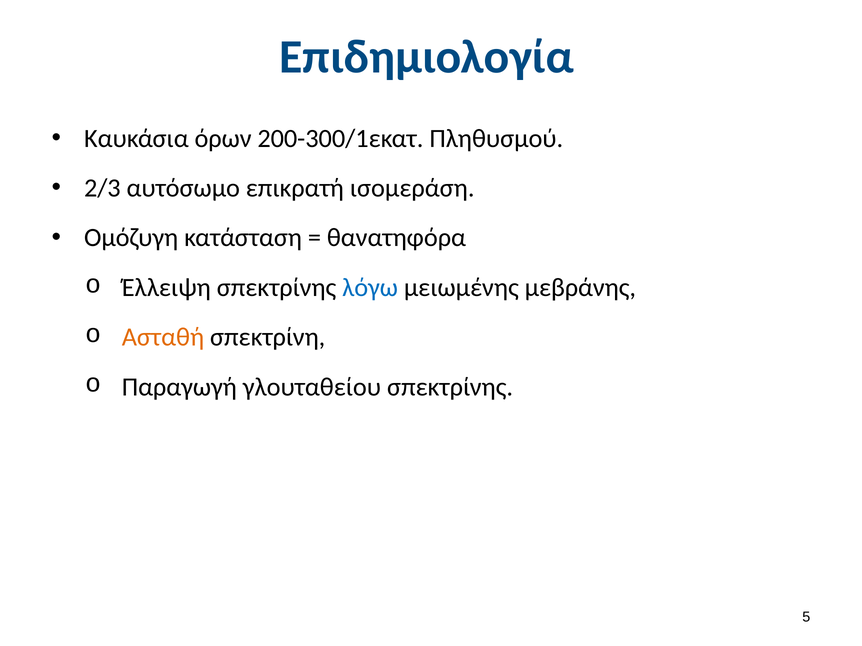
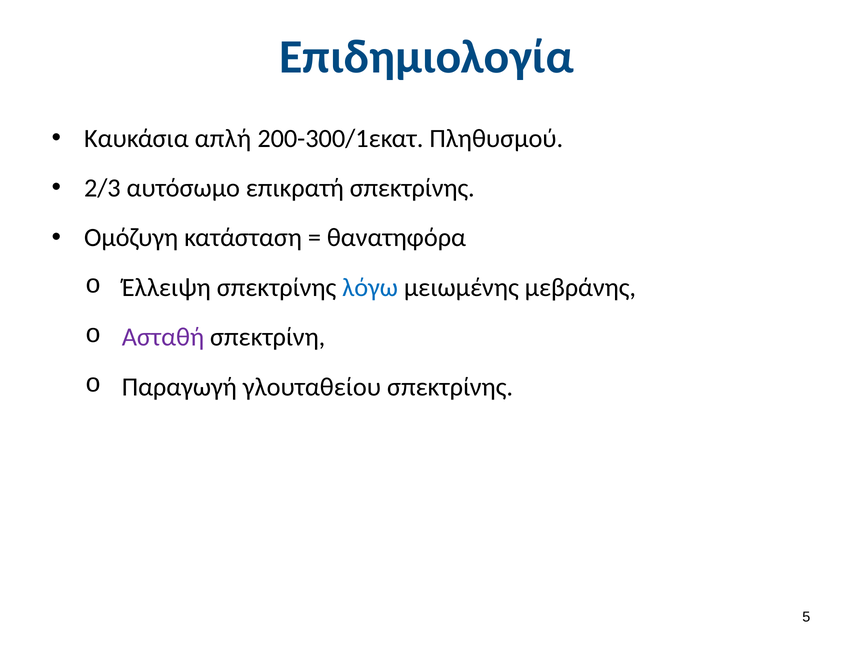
όρων: όρων -> απλή (223, 139)
επικρατή ισομεράση: ισομεράση -> σπεκτρίνης (412, 188)
Ασταθή colour: orange -> purple (163, 337)
